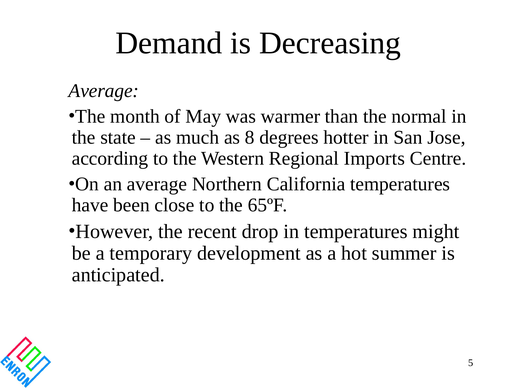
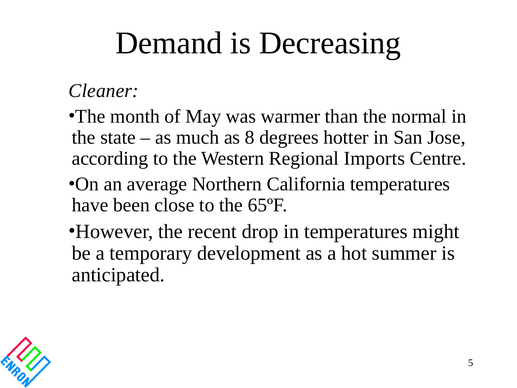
Average: Average -> Cleaner (104, 91)
